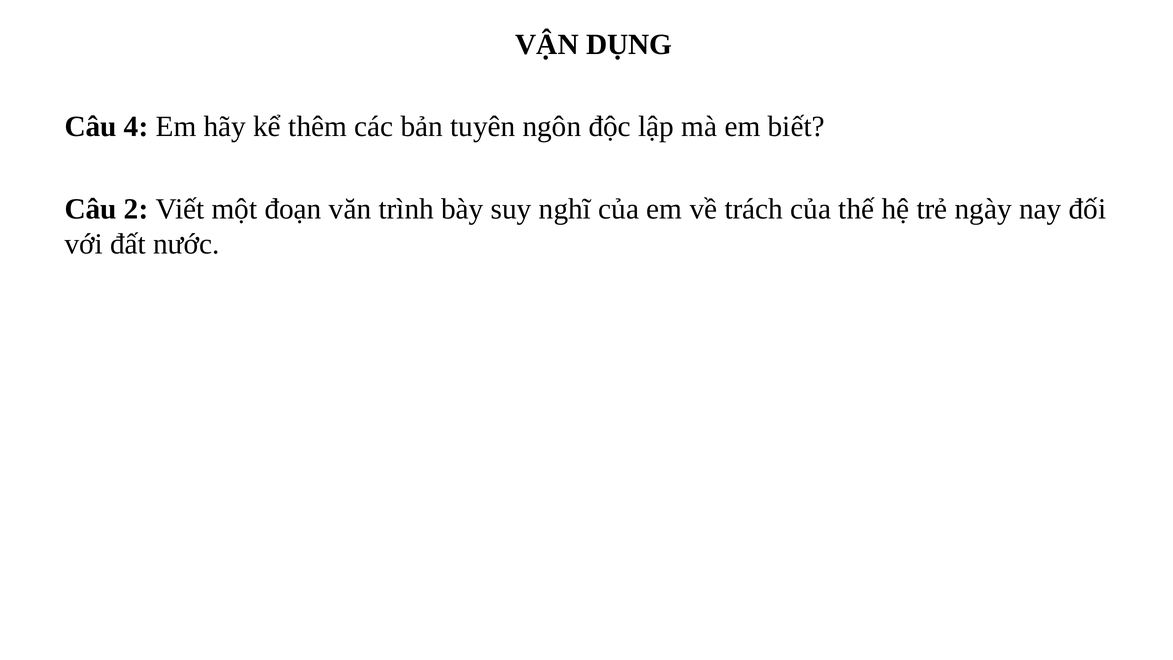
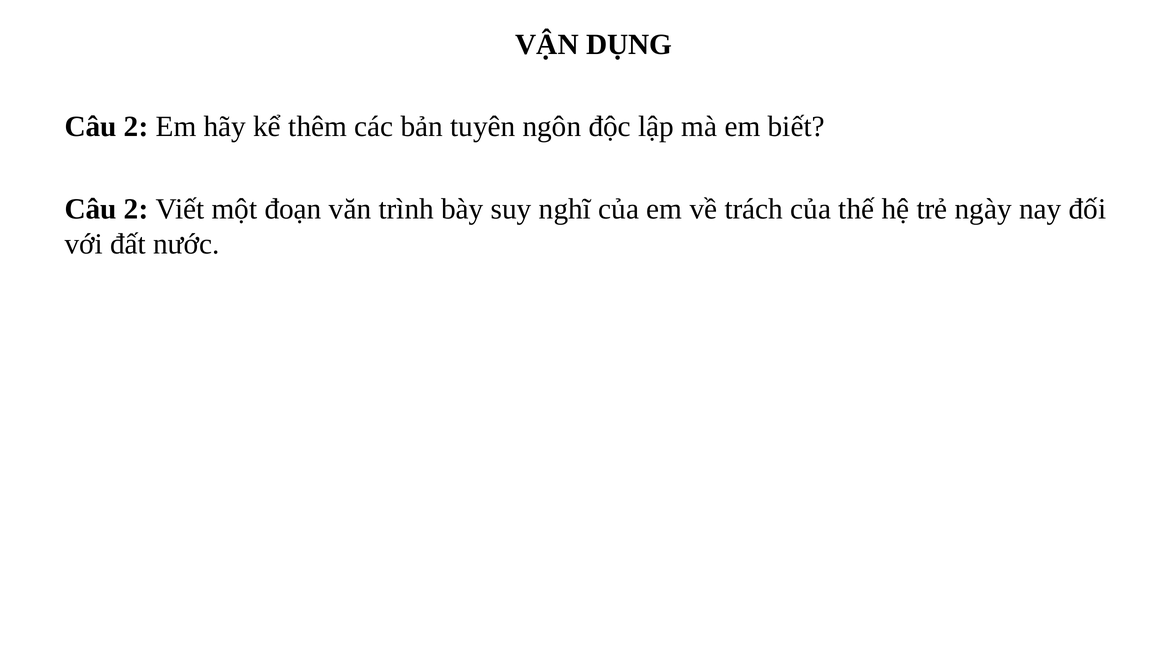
4: 4 -> 2 (136, 127)
